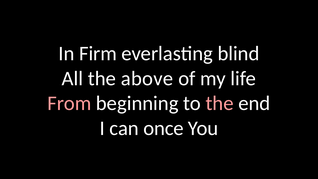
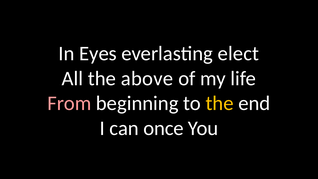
Firm: Firm -> Eyes (98, 54)
blind: blind -> elect (238, 54)
the colour: pink -> yellow (220, 103)
